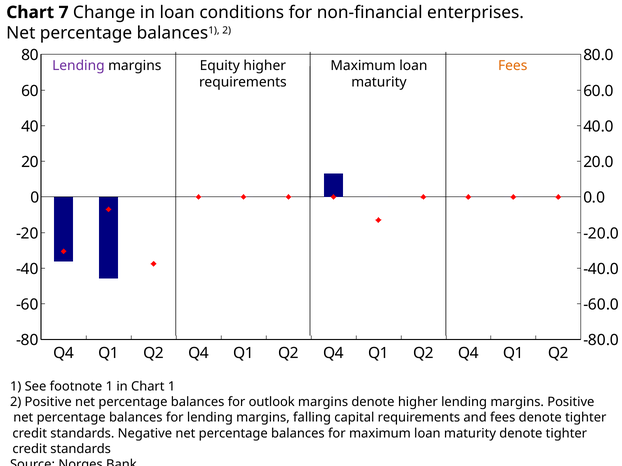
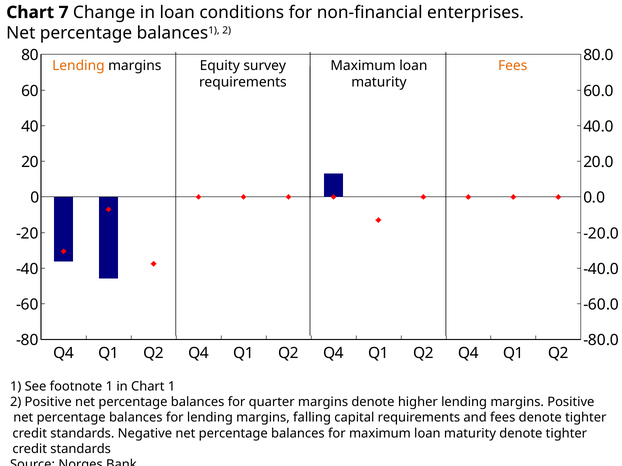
Lending colour: purple -> orange (78, 66)
Equity higher: higher -> survey (265, 66)
outlook: outlook -> quarter (272, 403)
